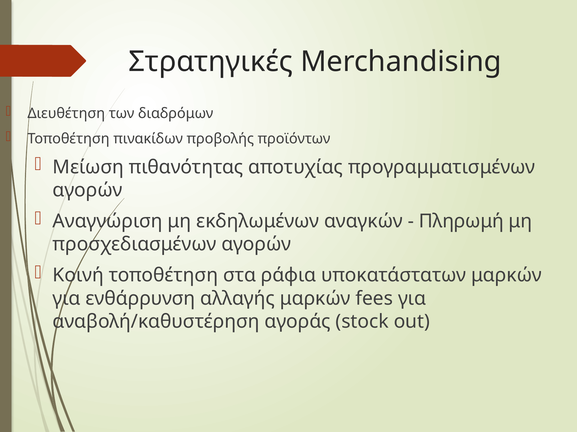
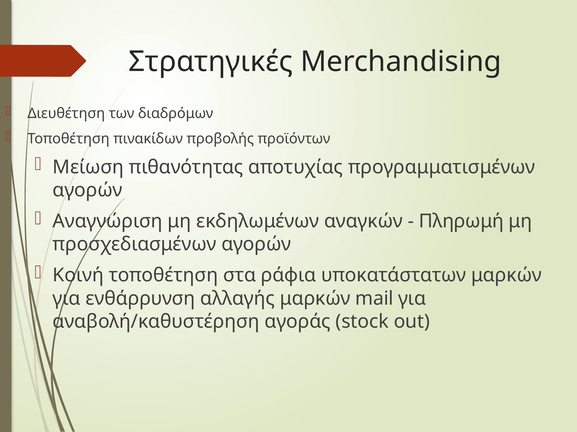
fees: fees -> mail (374, 299)
